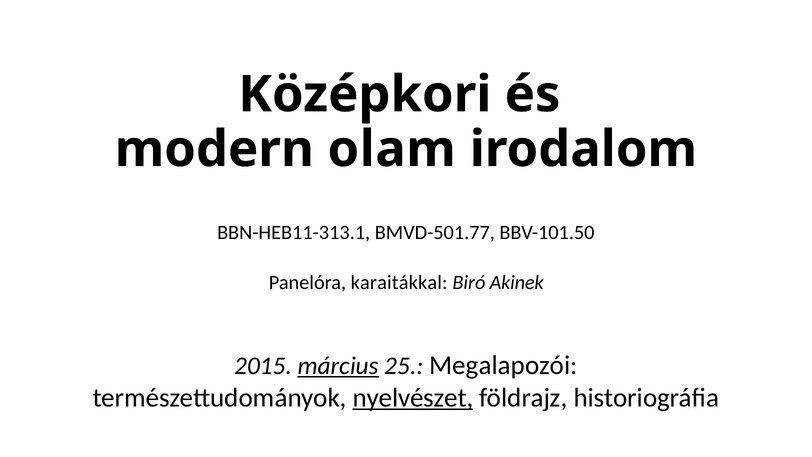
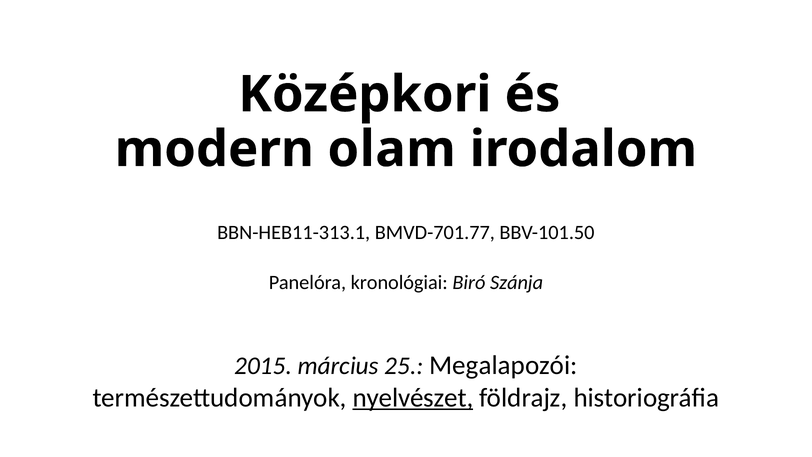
BMVD-501.77: BMVD-501.77 -> BMVD-701.77 (435, 232)
karaitákkal: karaitákkal -> kronológiai (399, 282)
Akinek: Akinek -> Szánja (517, 282)
március underline: present -> none (338, 366)
